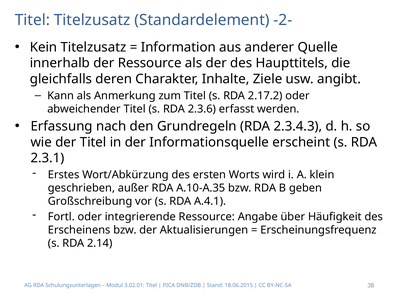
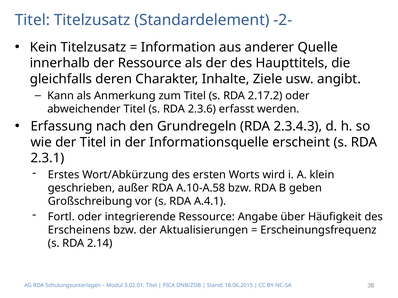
A.10-A.35: A.10-A.35 -> A.10-A.58 (201, 188)
